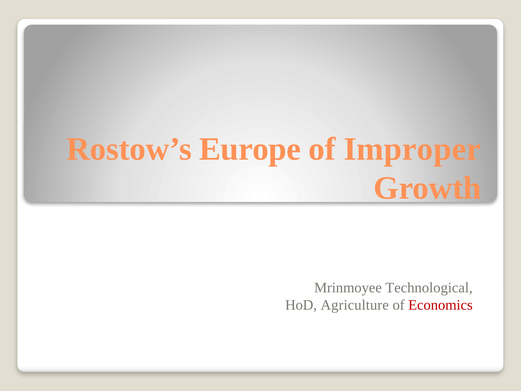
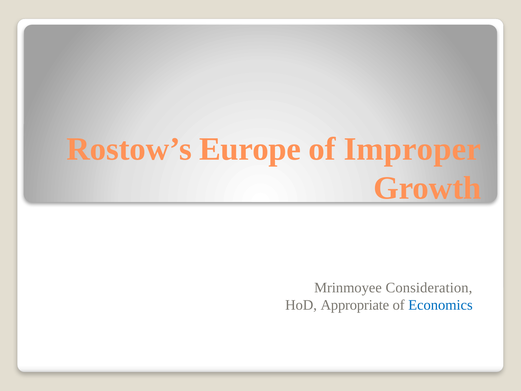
Technological: Technological -> Consideration (429, 288)
Agriculture: Agriculture -> Appropriate (355, 305)
Economics colour: red -> blue (440, 305)
